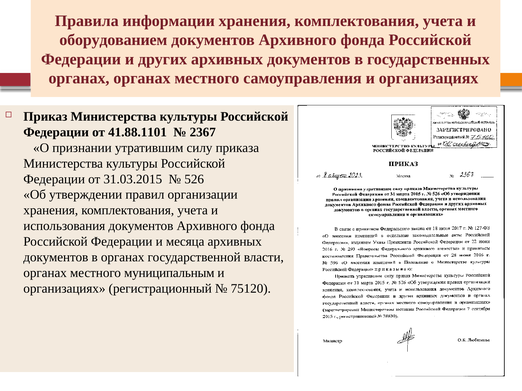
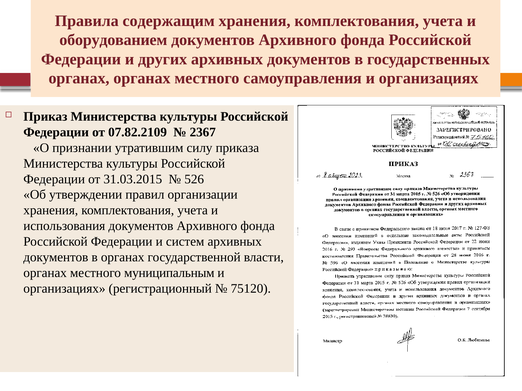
информации: информации -> содержащим (169, 21)
41.88.1101: 41.88.1101 -> 07.82.2109 (138, 132)
месяца: месяца -> систем (185, 242)
